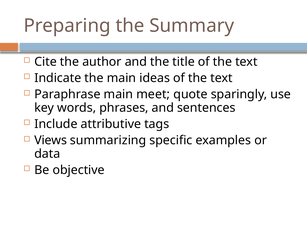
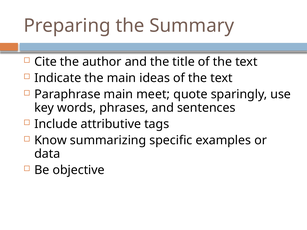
Views: Views -> Know (51, 141)
